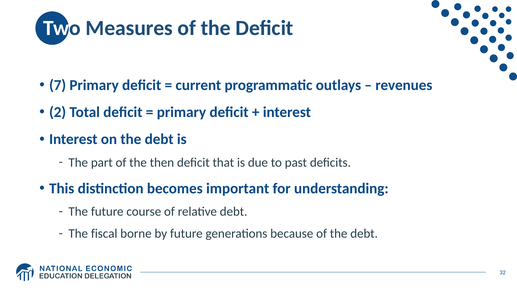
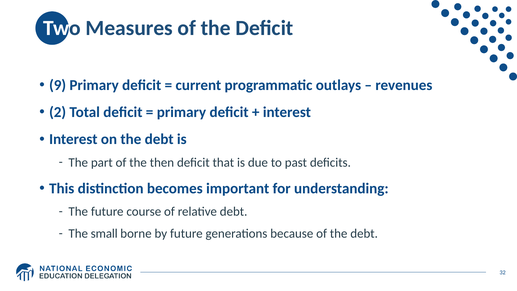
7: 7 -> 9 (58, 85)
fiscal: fiscal -> small (104, 234)
